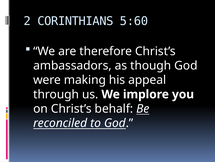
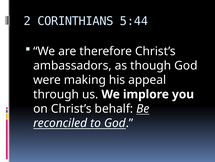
5:60: 5:60 -> 5:44 (134, 21)
